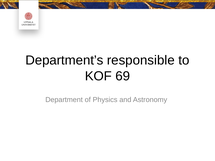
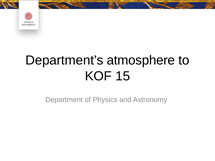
responsible: responsible -> atmosphere (141, 60)
69: 69 -> 15 (123, 76)
